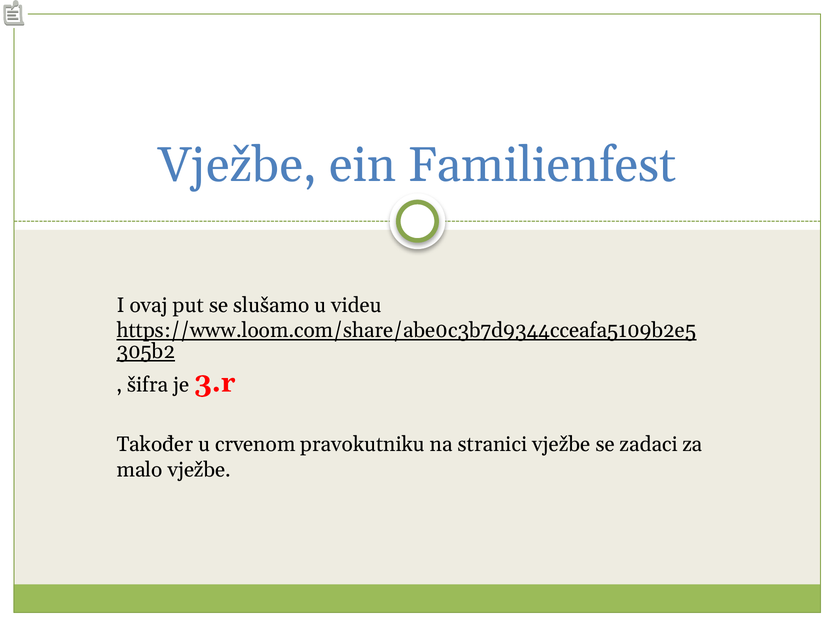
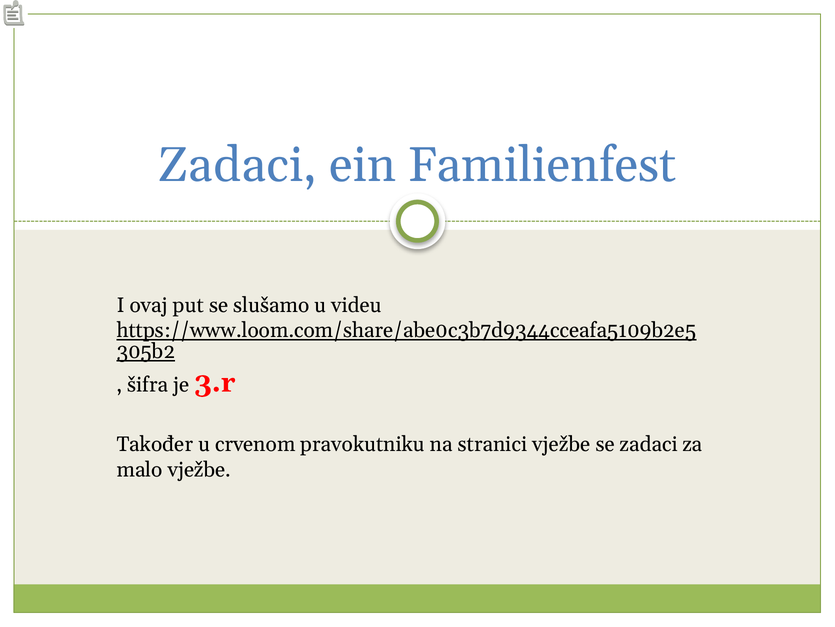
Vježbe: Vježbe -> Zadaci (238, 165)
